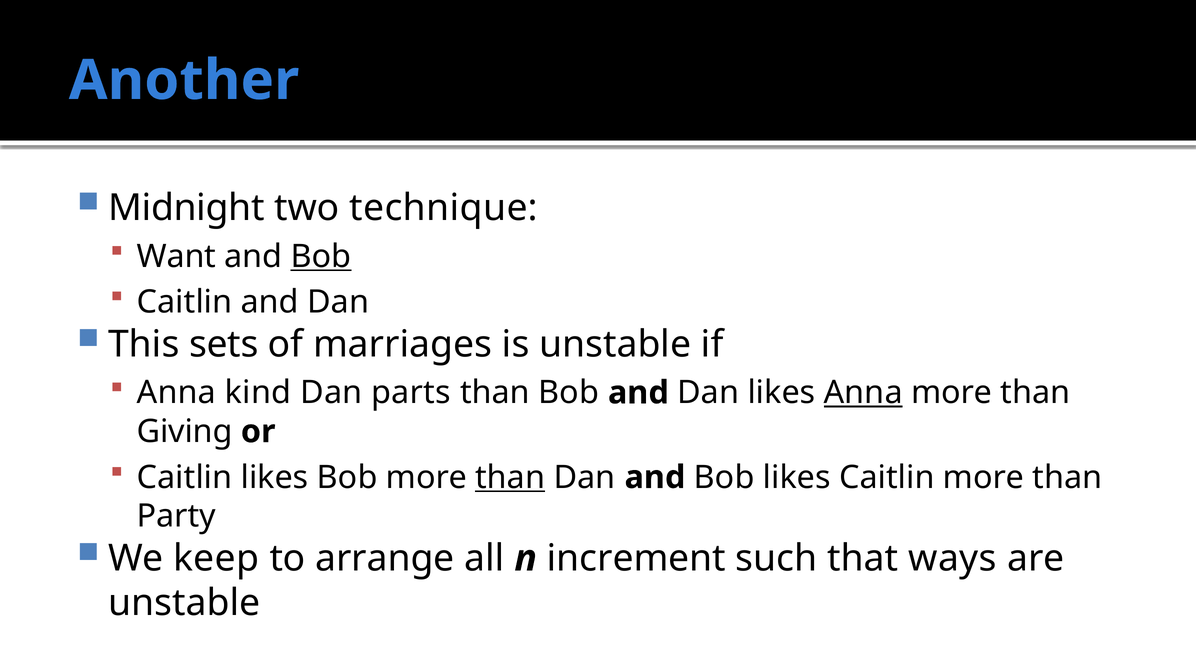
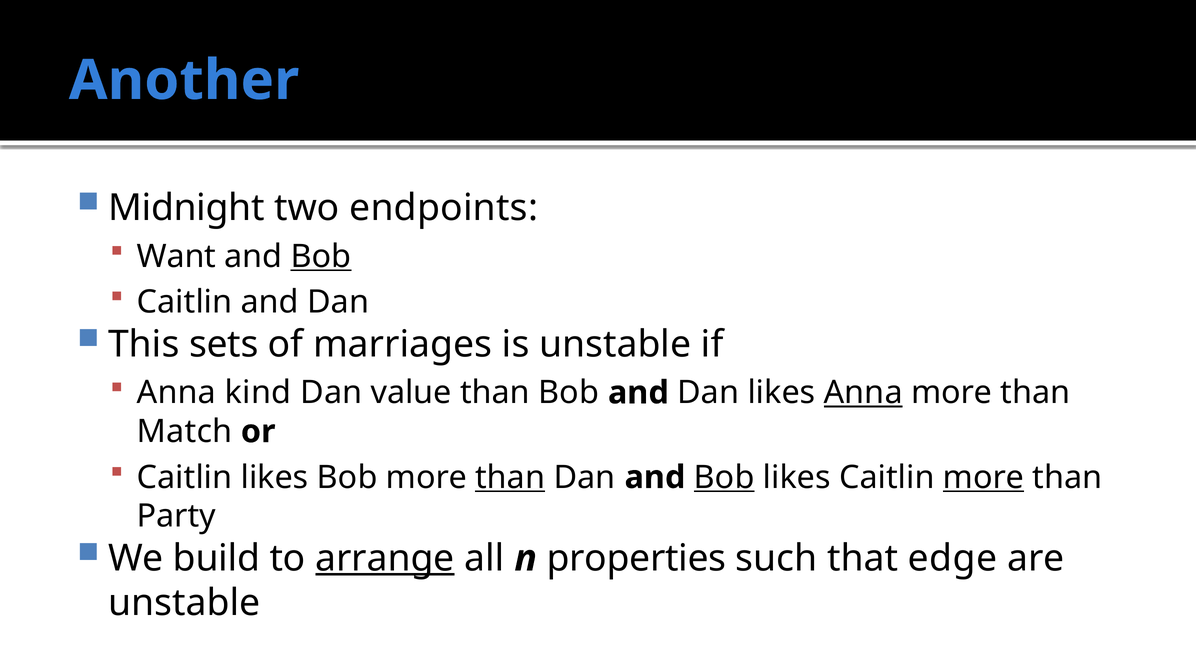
technique: technique -> endpoints (444, 208)
parts: parts -> value (411, 393)
Giving: Giving -> Match (185, 432)
Bob underline: none -> present (724, 478)
more underline: none -> present (983, 478)
keep: keep -> build (216, 559)
arrange underline: none -> present (385, 559)
increment: increment -> properties (636, 559)
ways: ways -> edge (953, 559)
